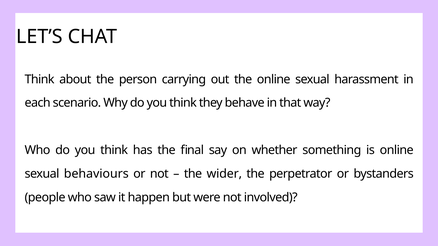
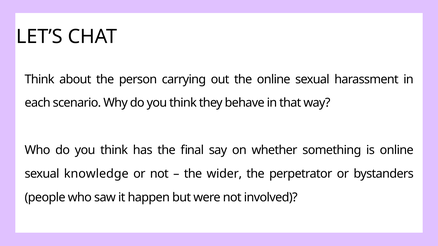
behaviours: behaviours -> knowledge (96, 174)
